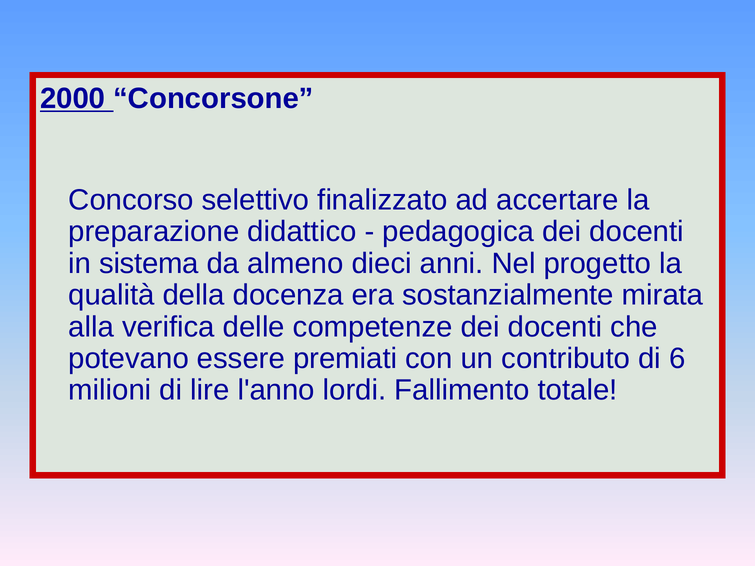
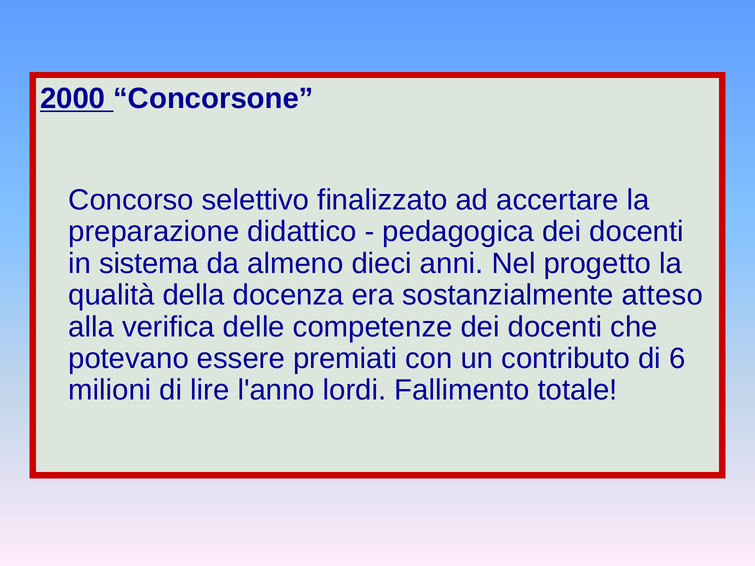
mirata: mirata -> atteso (662, 295)
